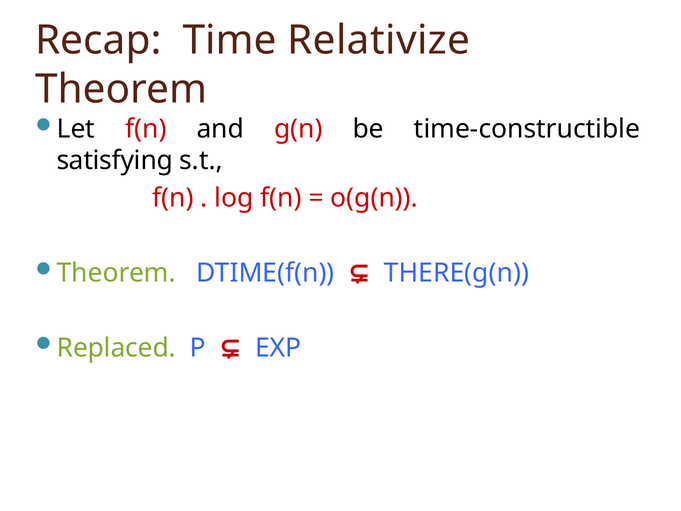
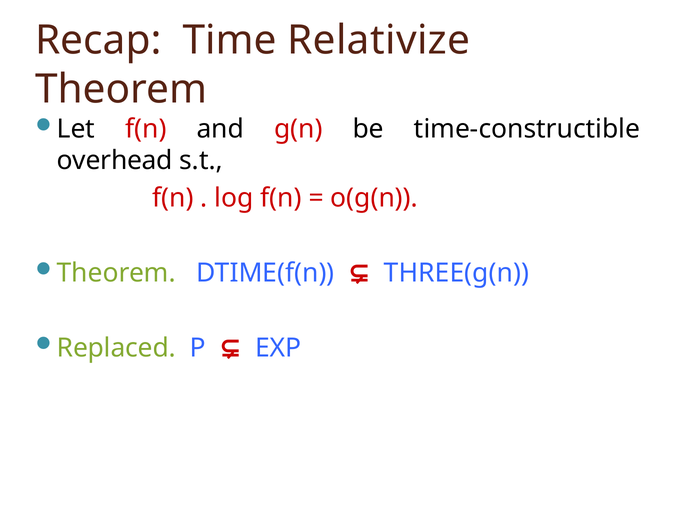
satisfying: satisfying -> overhead (115, 161)
THERE(g(n: THERE(g(n -> THREE(g(n (457, 273)
